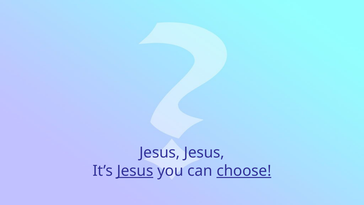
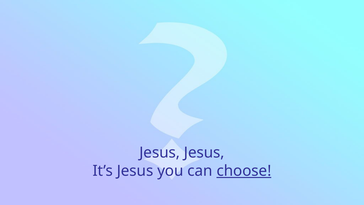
Jesus underline: present -> none (135, 171)
